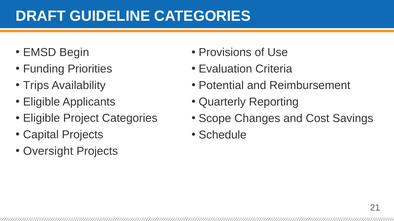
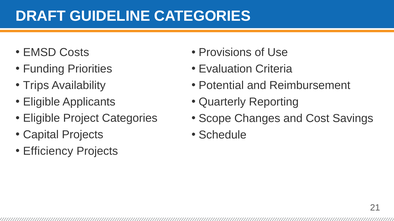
Begin: Begin -> Costs (74, 53)
Oversight: Oversight -> Efficiency (48, 152)
